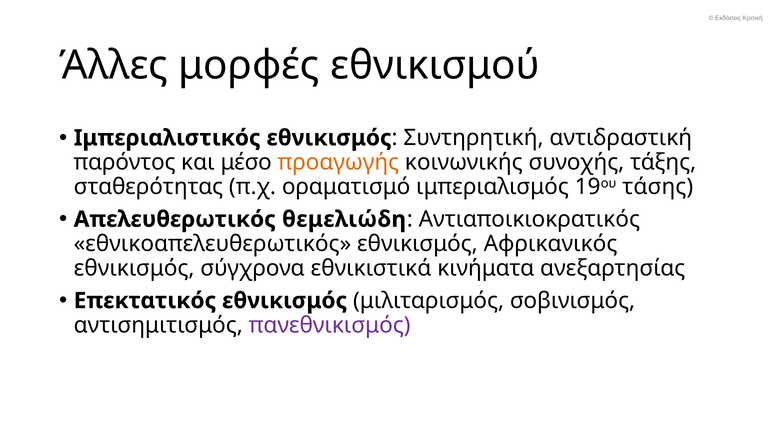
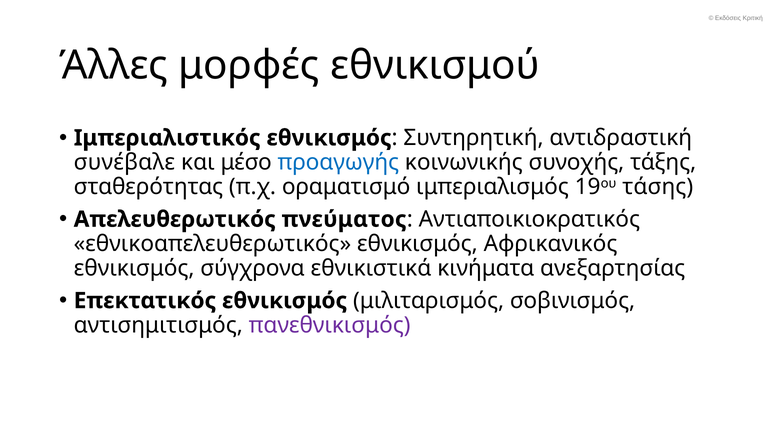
παρόντος: παρόντος -> συνέβαλε (124, 162)
προαγωγής colour: orange -> blue (338, 162)
θεμελιώδη: θεμελιώδη -> πνεύματος (344, 219)
